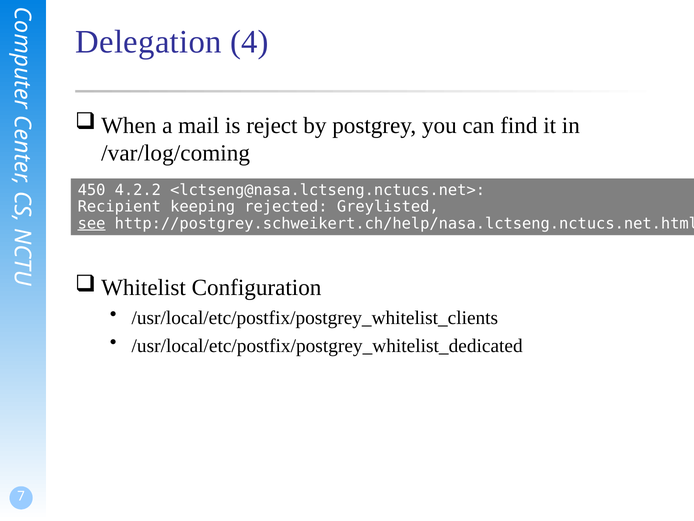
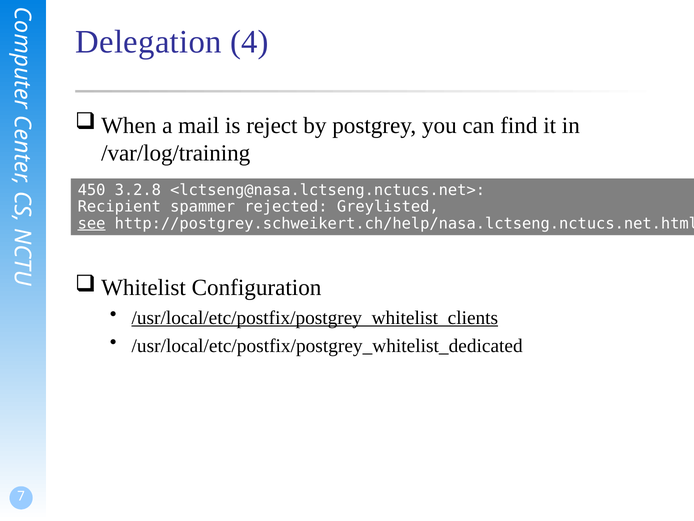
/var/log/coming: /var/log/coming -> /var/log/training (176, 153)
4.2.2: 4.2.2 -> 3.2.8 (138, 190)
keeping: keeping -> spammer (203, 207)
/usr/local/etc/postfix/postgrey_whitelist_clients underline: none -> present (315, 317)
